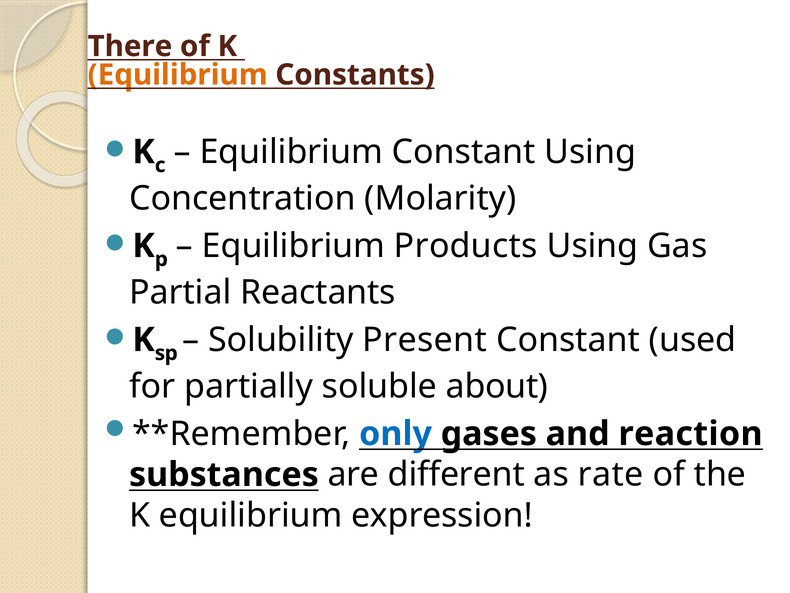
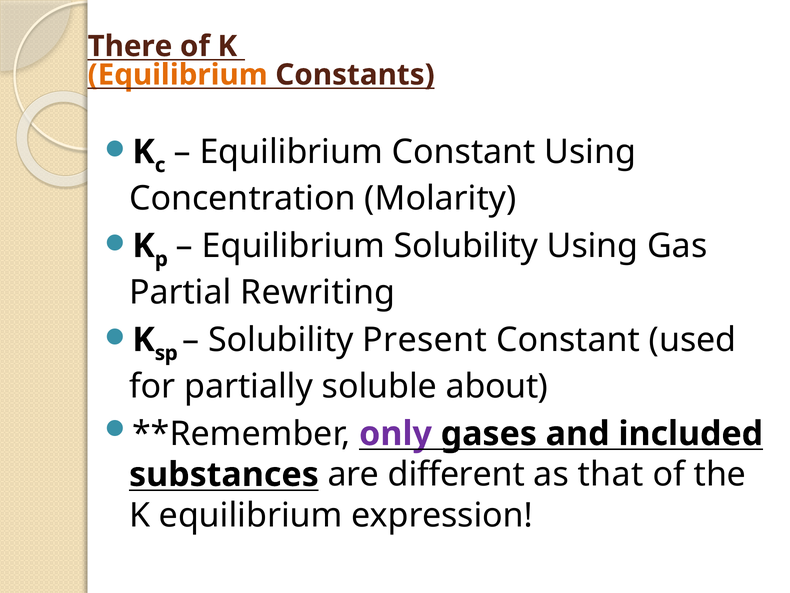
Equilibrium Products: Products -> Solubility (466, 246)
Reactants: Reactants -> Rewriting (318, 292)
only colour: blue -> purple (395, 433)
reaction: reaction -> included (691, 433)
rate: rate -> that (610, 474)
